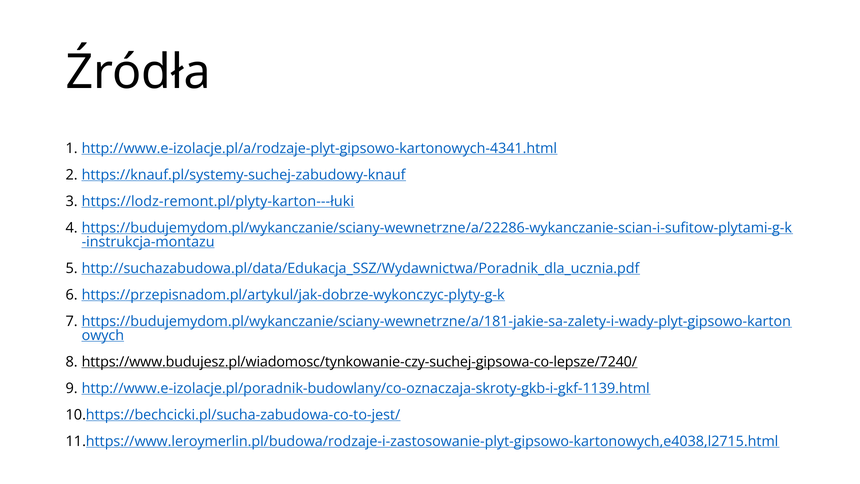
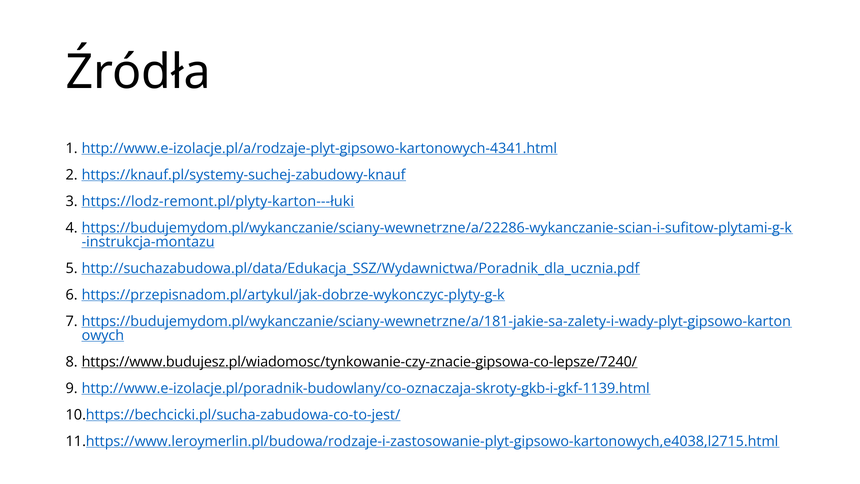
https://www.budujesz.pl/wiadomosc/tynkowanie-czy-suchej-gipsowa-co-lepsze/7240/: https://www.budujesz.pl/wiadomosc/tynkowanie-czy-suchej-gipsowa-co-lepsze/7240/ -> https://www.budujesz.pl/wiadomosc/tynkowanie-czy-znacie-gipsowa-co-lepsze/7240/ (359, 362)
